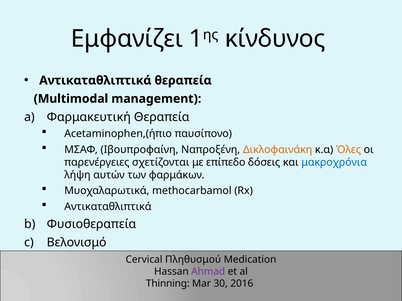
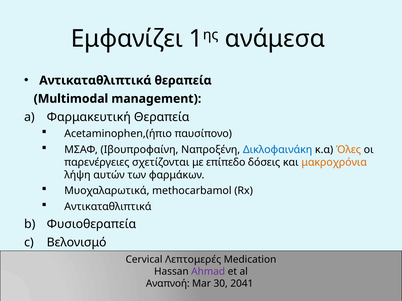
κίνδυνος: κίνδυνος -> ανάμεσα (275, 39)
Δικλοφαινάκη colour: orange -> blue (278, 150)
μακροχρόνια colour: blue -> orange (334, 163)
Πληθυσμού: Πληθυσμού -> Λεπτομερές (193, 260)
Thinning: Thinning -> Αναπνοή (168, 284)
2016: 2016 -> 2041 (242, 284)
